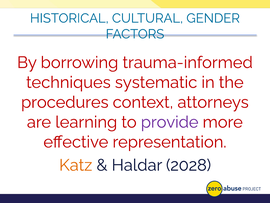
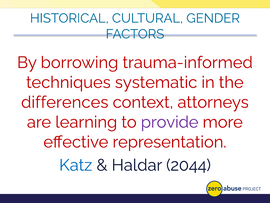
procedures: procedures -> differences (65, 102)
Katz colour: orange -> blue (76, 165)
2028: 2028 -> 2044 (189, 165)
